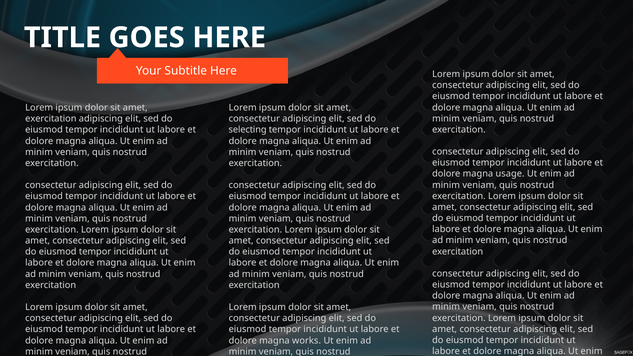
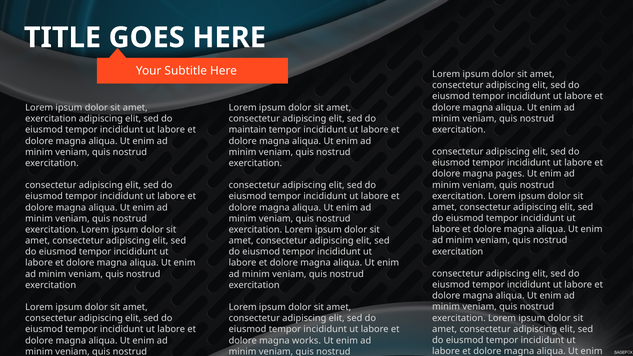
selecting: selecting -> maintain (248, 130)
usage: usage -> pages (510, 174)
